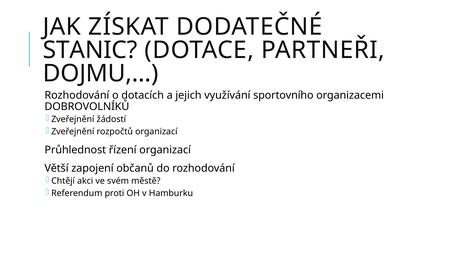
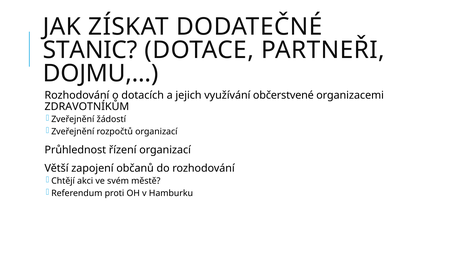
sportovního: sportovního -> občerstvené (283, 95)
DOBROVOLNÍKŮ: DOBROVOLNÍKŮ -> ZDRAVOTNÍKŮM (87, 107)
